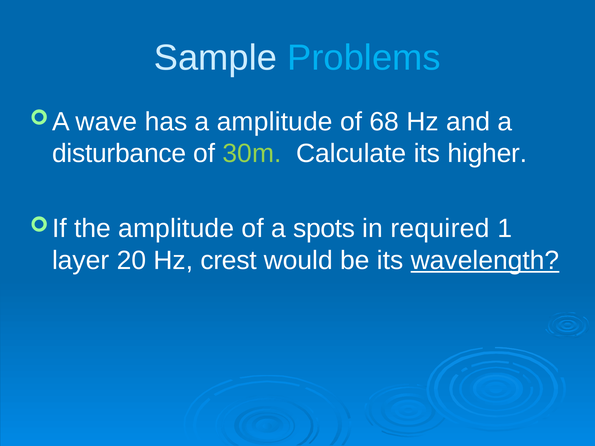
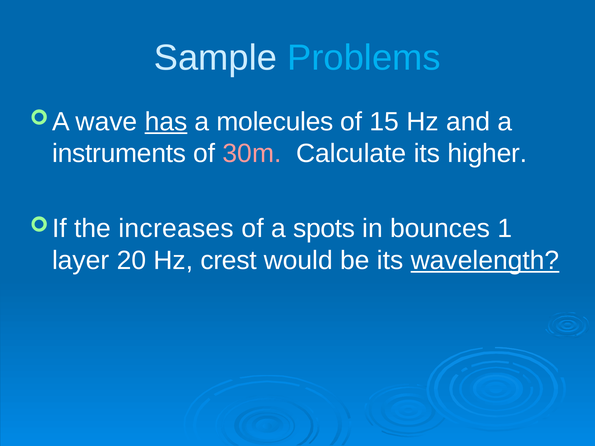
has underline: none -> present (166, 122)
a amplitude: amplitude -> molecules (275, 122)
68: 68 -> 15 (384, 122)
disturbance: disturbance -> instruments (119, 154)
30m colour: light green -> pink (252, 154)
the amplitude: amplitude -> increases (176, 229)
required: required -> bounces (440, 229)
